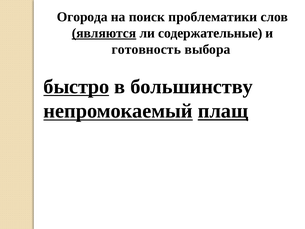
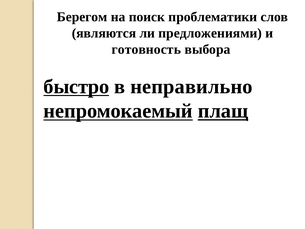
Огорода: Огорода -> Берегом (82, 17)
являются underline: present -> none (104, 33)
содержательные: содержательные -> предложениями (210, 33)
большинству: большинству -> неправильно (191, 86)
